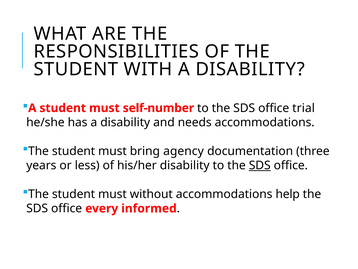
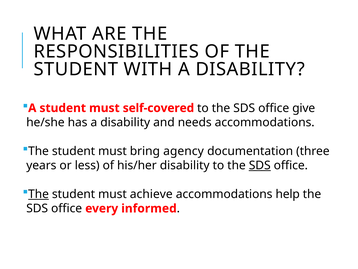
self-number: self-number -> self-covered (158, 108)
trial: trial -> give (304, 108)
The underline: none -> present (39, 194)
without: without -> achieve (151, 194)
